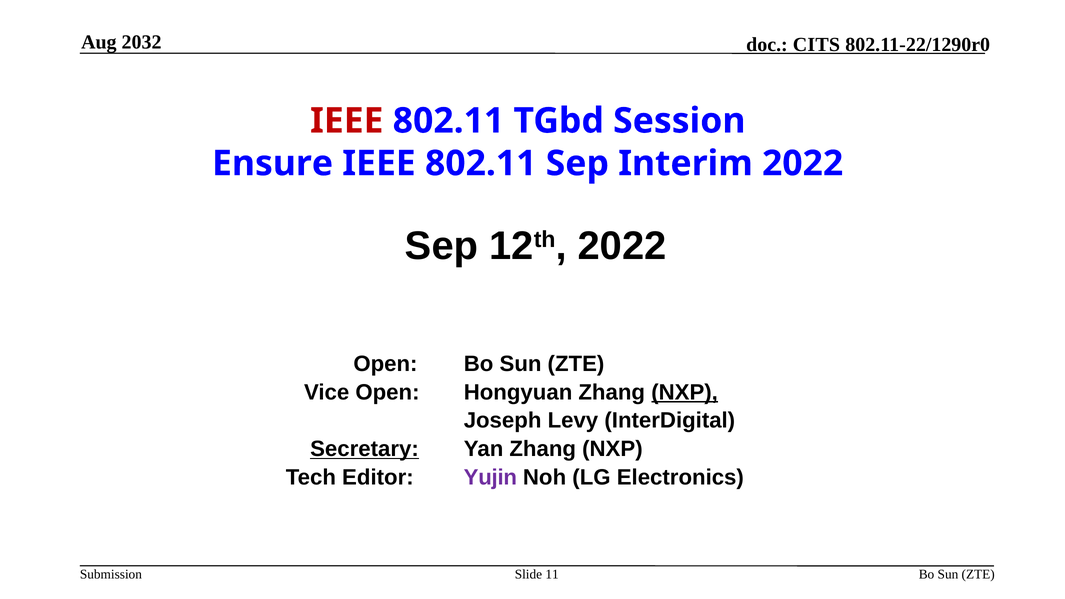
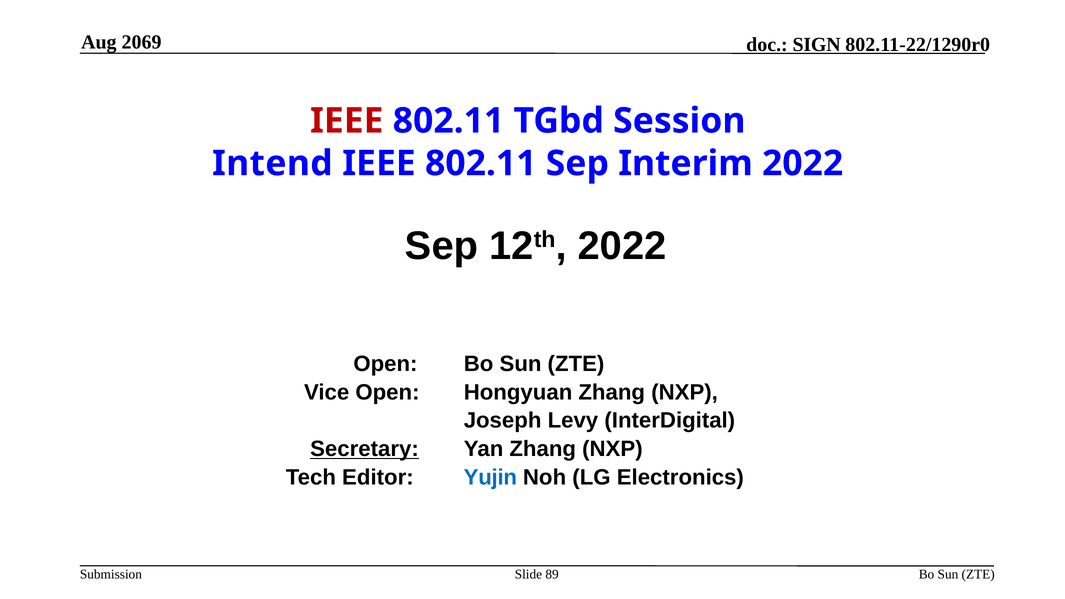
2032: 2032 -> 2069 (142, 42)
CITS: CITS -> SIGN (817, 44)
Ensure: Ensure -> Intend (272, 163)
NXP underline: present -> none (685, 392)
Yujin colour: purple -> blue (490, 477)
11: 11 -> 89 (552, 575)
